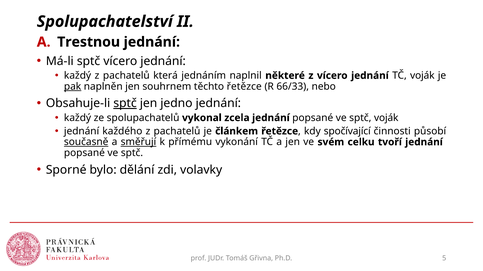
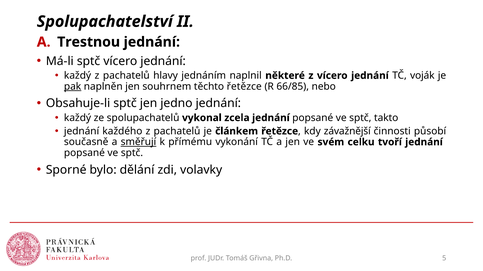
která: která -> hlavy (166, 76)
66/33: 66/33 -> 66/85 (293, 87)
sptč underline: present -> none (125, 104)
sptč voják: voják -> takto (386, 118)
spočívající: spočívající -> závažnější (347, 131)
současně underline: present -> none (86, 142)
